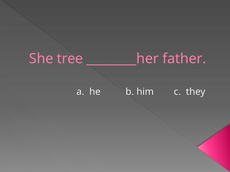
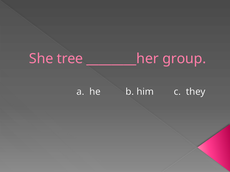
father: father -> group (184, 59)
